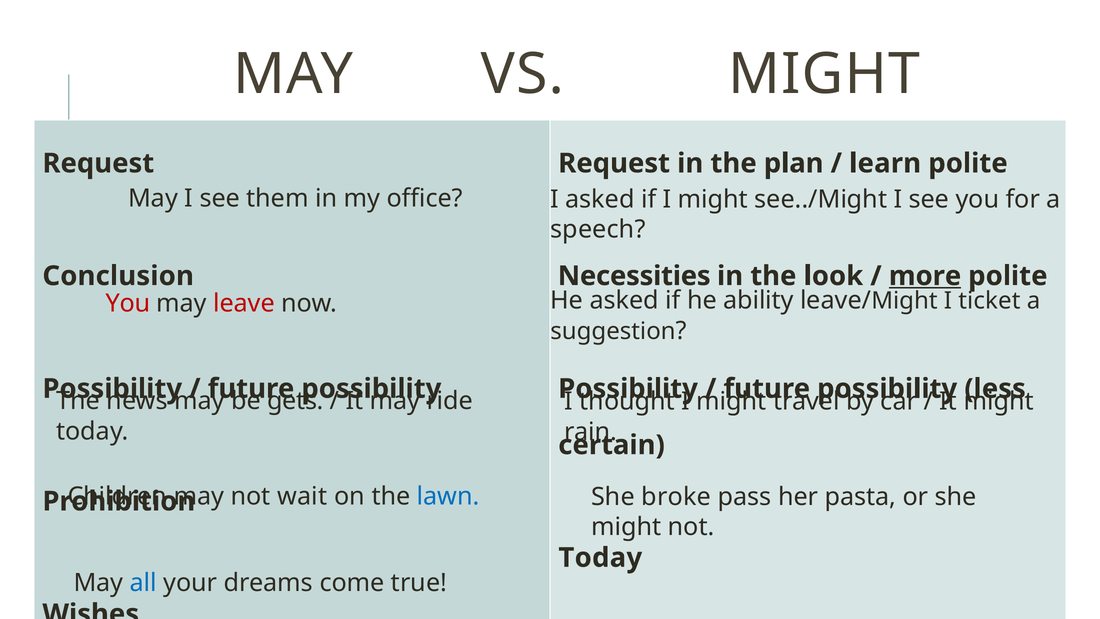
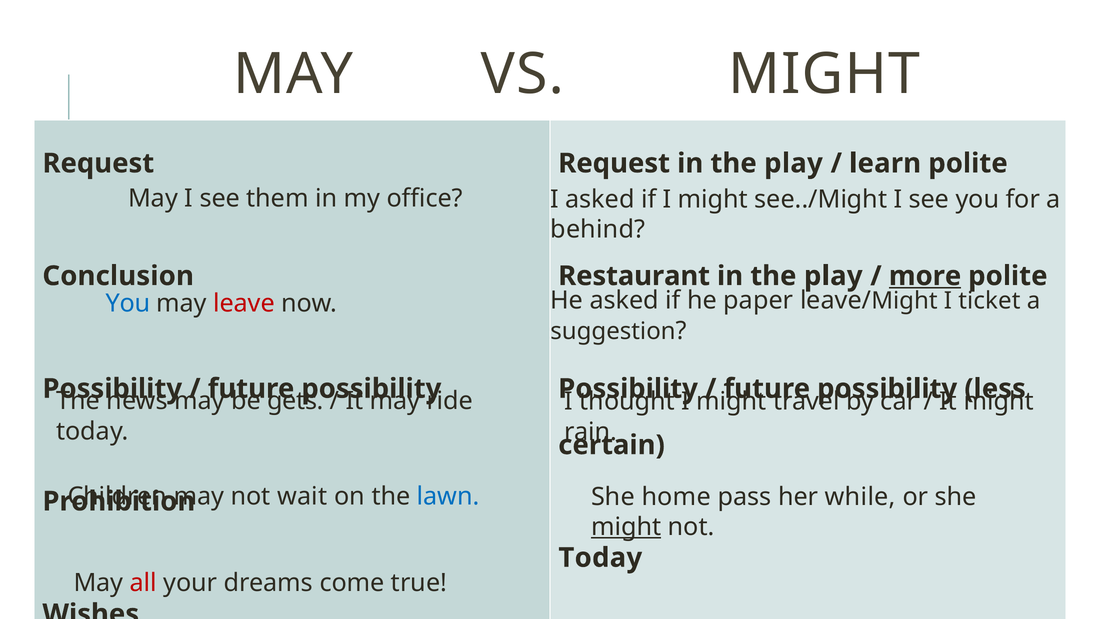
Request in the plan: plan -> play (793, 163)
speech: speech -> behind (598, 229)
Necessities: Necessities -> Restaurant (634, 276)
look: look -> play (833, 276)
ability: ability -> paper (758, 300)
You colour: red -> blue (128, 303)
broke: broke -> home (676, 496)
pasta: pasta -> while (860, 496)
might underline: none -> present (626, 527)
all colour: blue -> red (143, 583)
